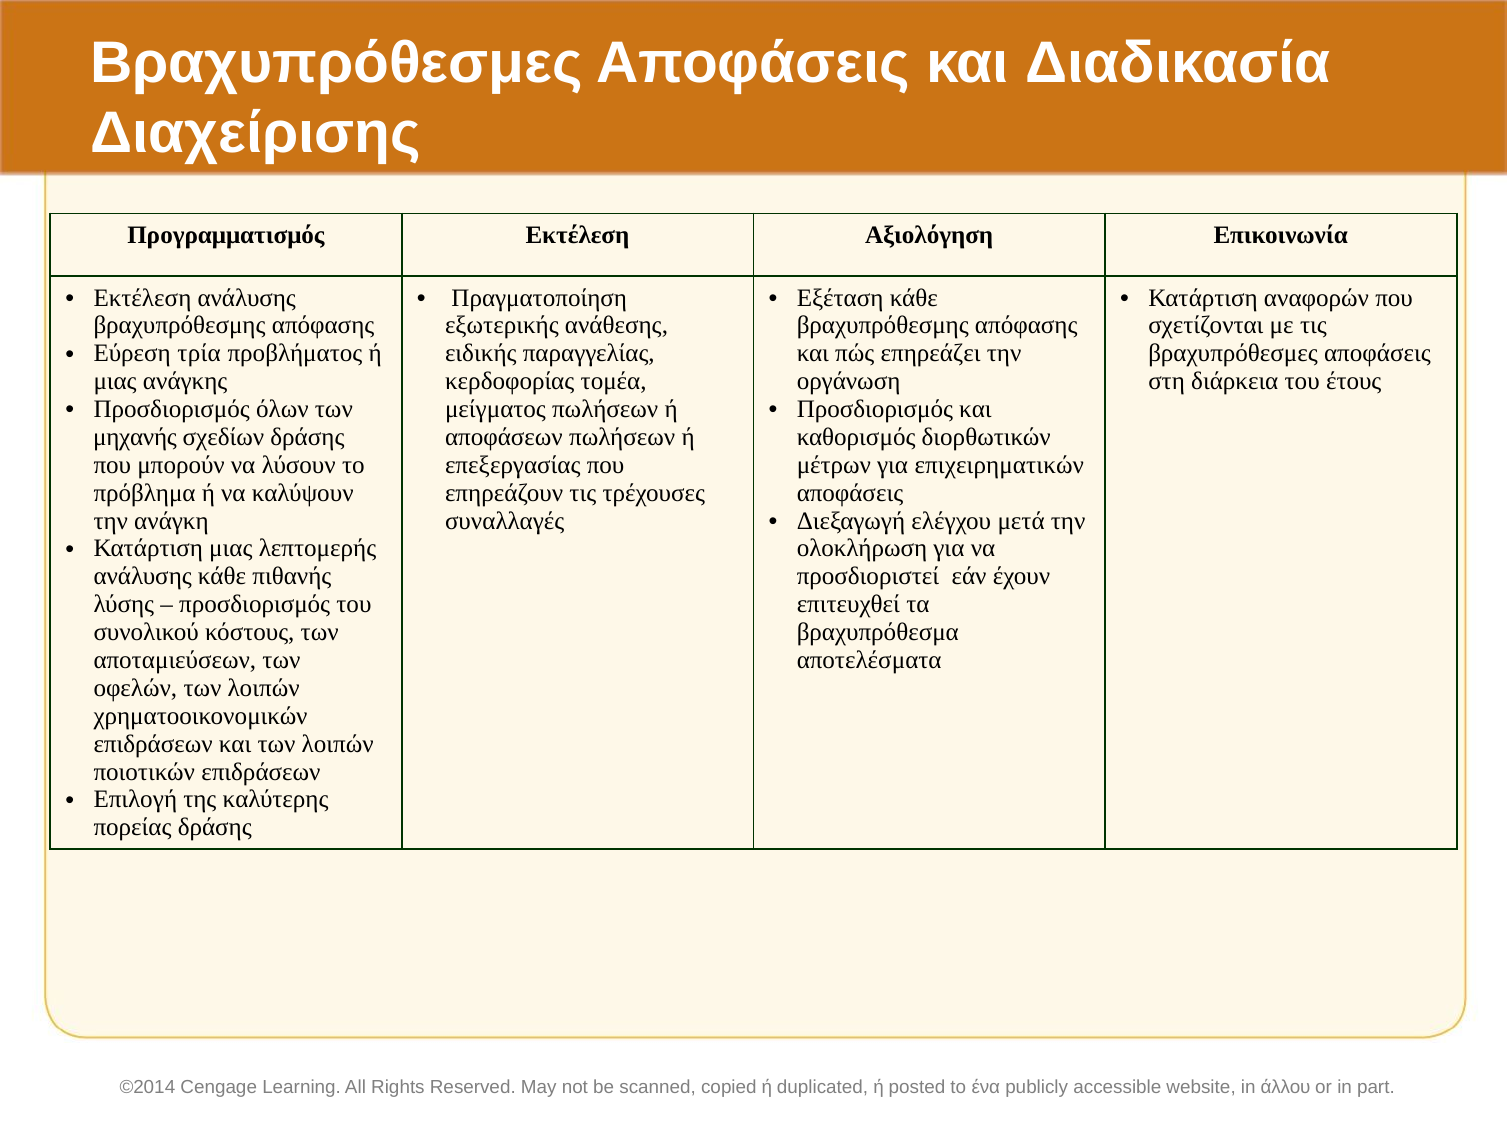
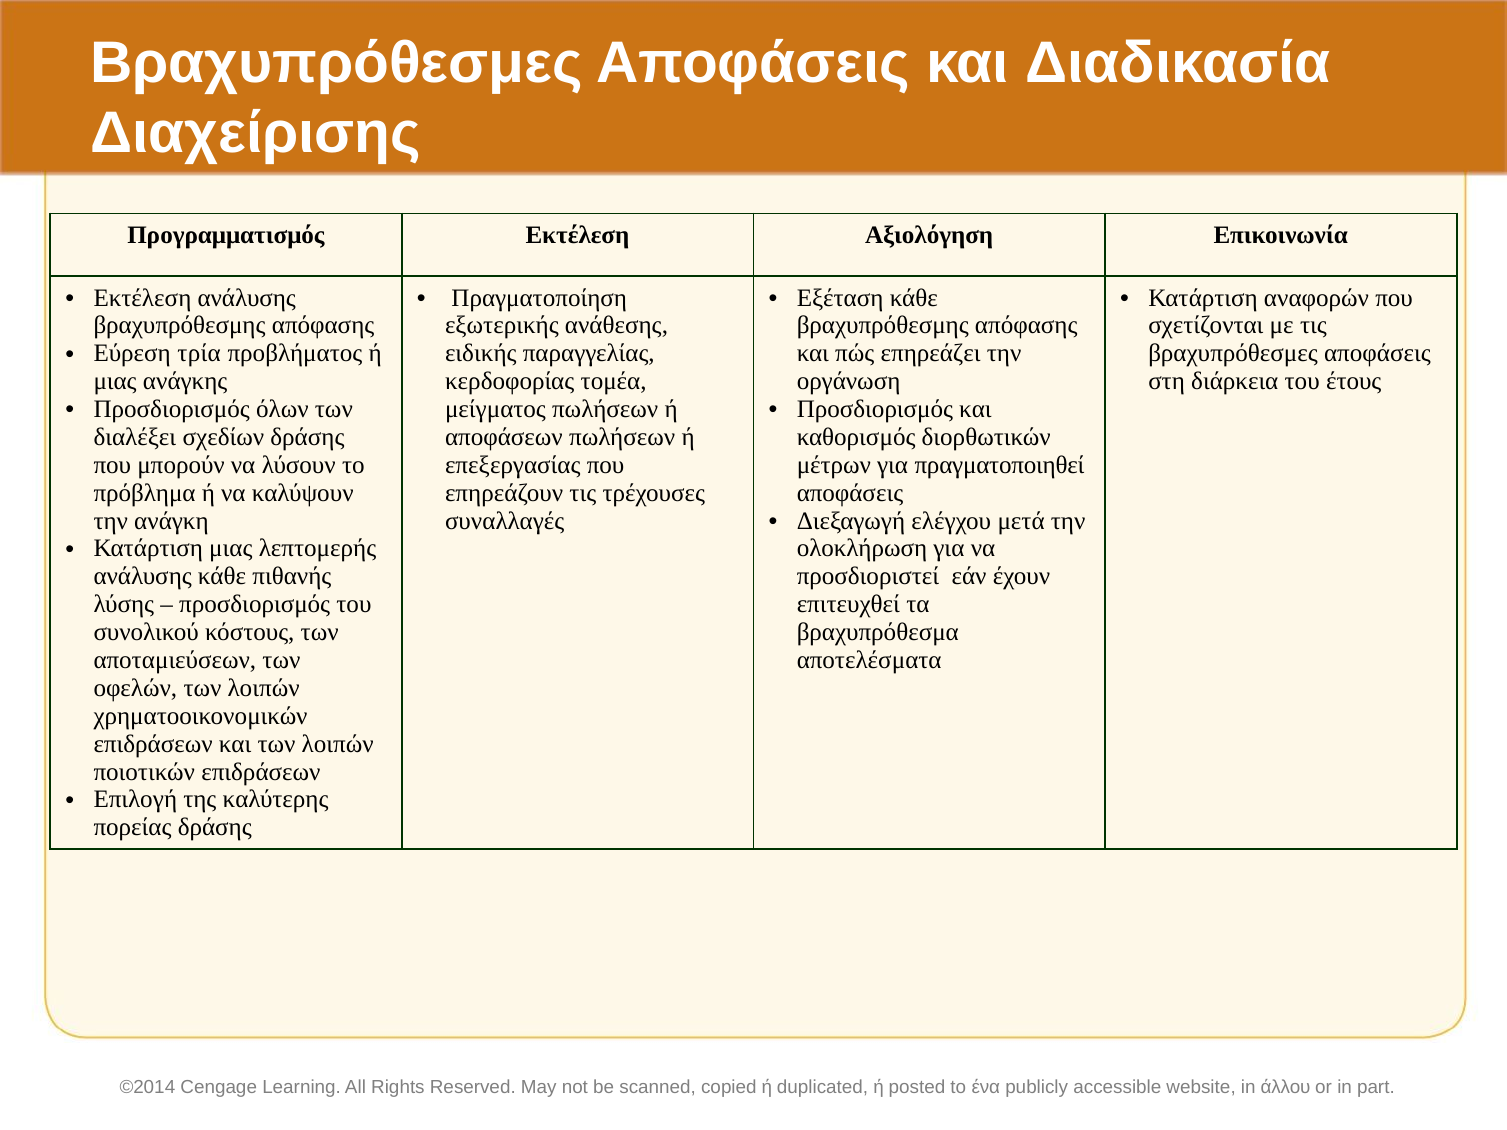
μηχανής: μηχανής -> διαλέξει (135, 437)
επιχειρηματικών: επιχειρηματικών -> πραγματοποιηθεί (999, 465)
